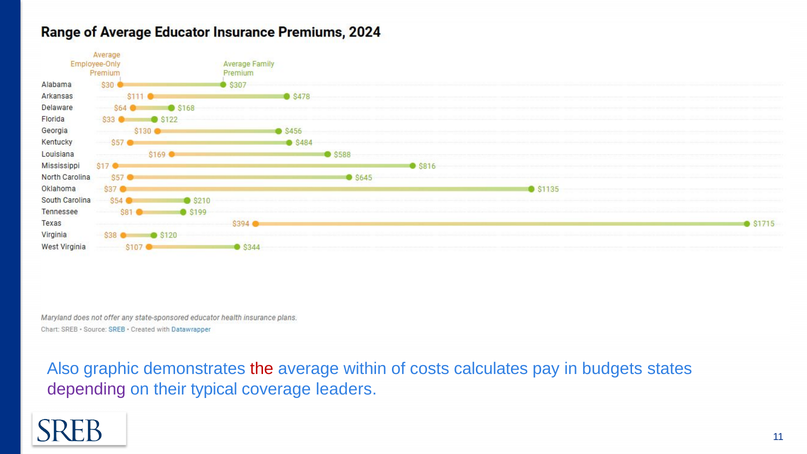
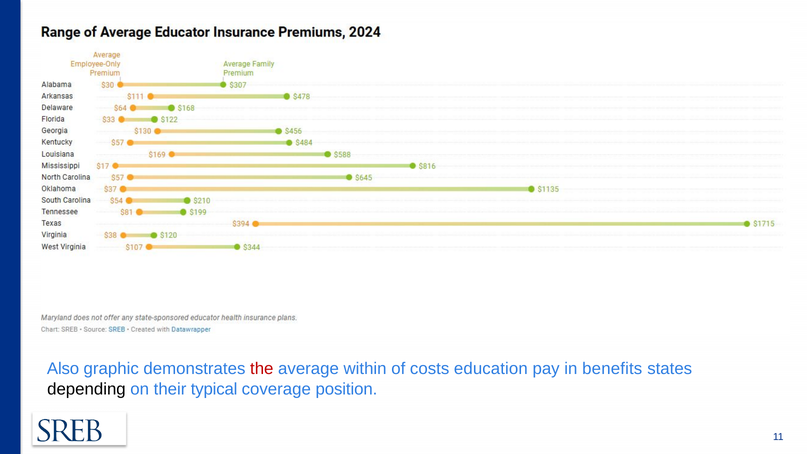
calculates: calculates -> education (491, 369)
budgets: budgets -> benefits (612, 369)
depending colour: purple -> black (86, 389)
leaders: leaders -> position (346, 389)
